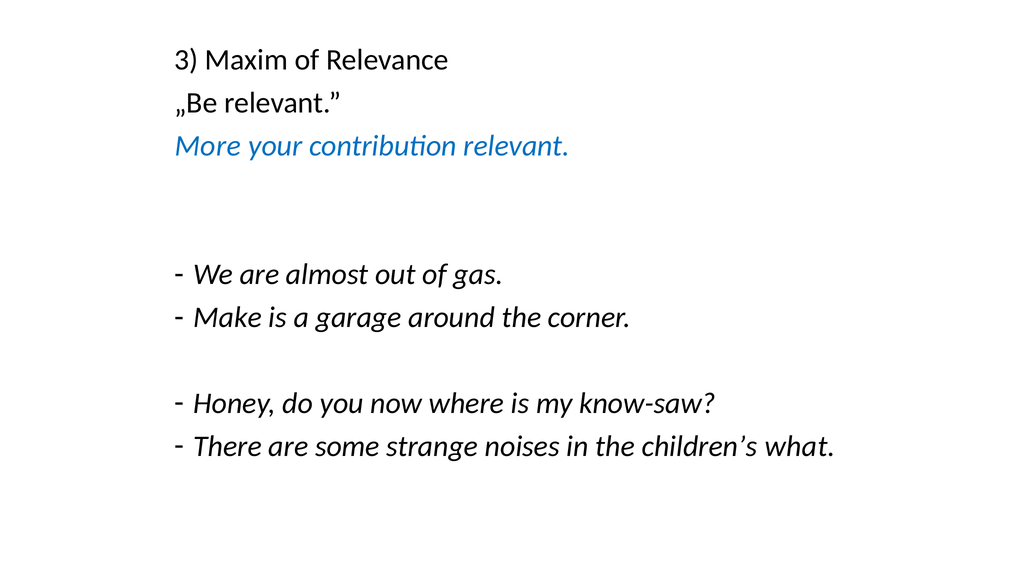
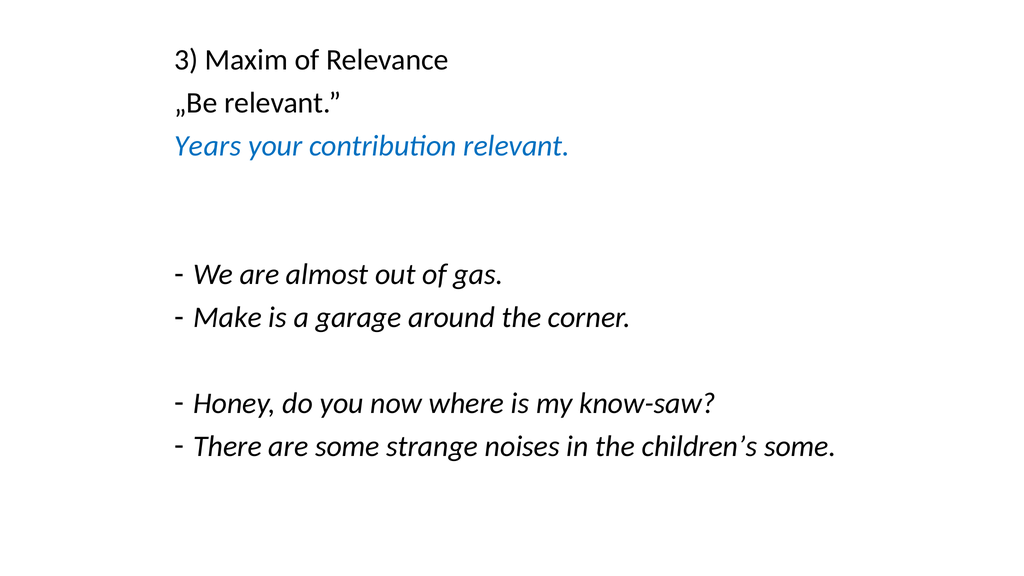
More: More -> Years (208, 146)
children’s what: what -> some (800, 446)
